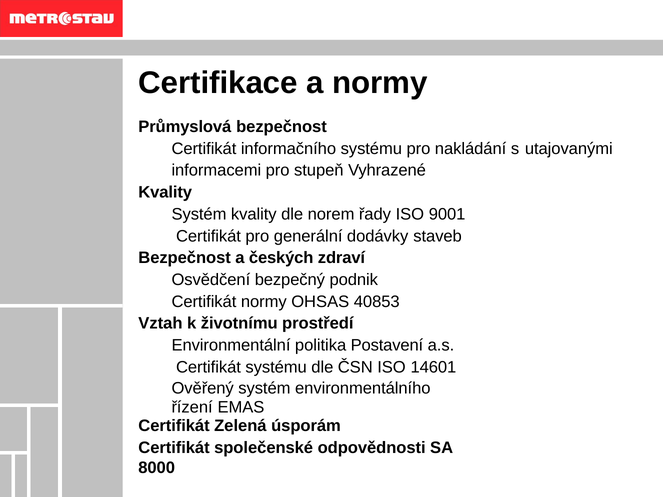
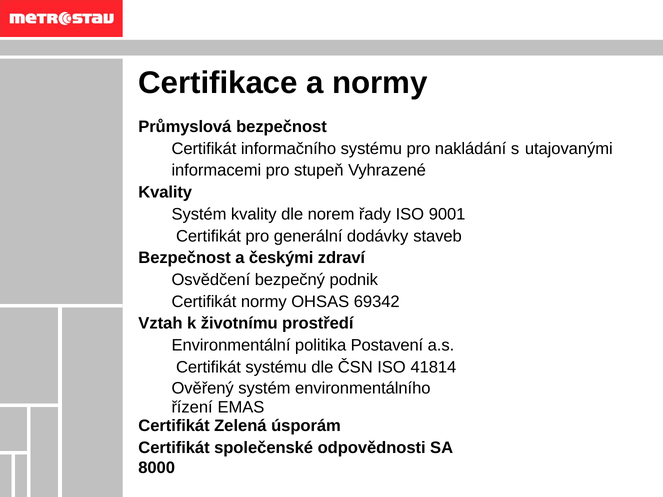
českých: českých -> českými (281, 258)
40853: 40853 -> 69342 (377, 302)
14601: 14601 -> 41814 (433, 367)
